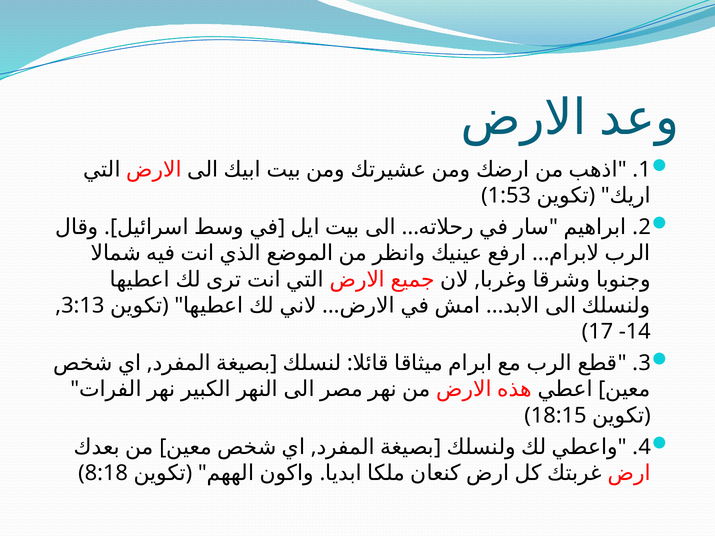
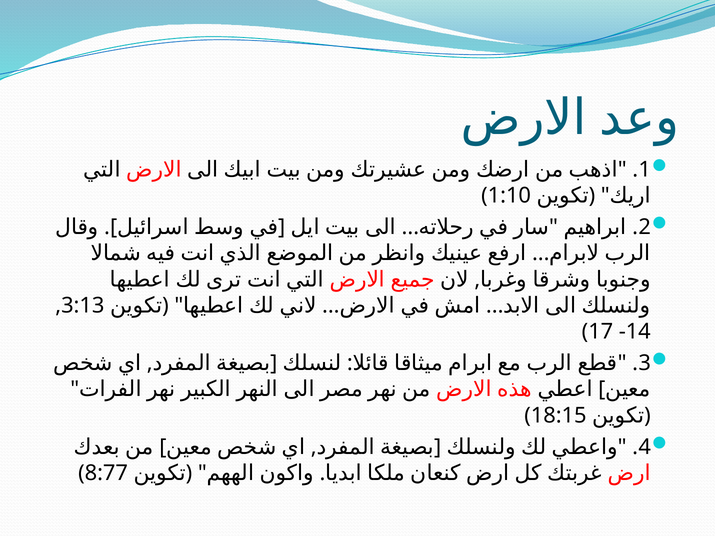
1:53: 1:53 -> 1:10 (509, 196)
8:18: 8:18 -> 8:77 (106, 473)
